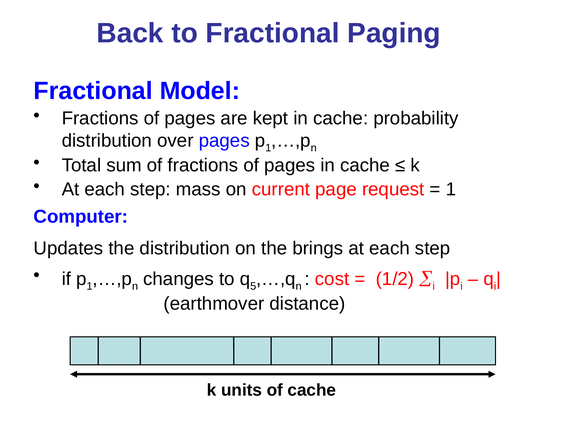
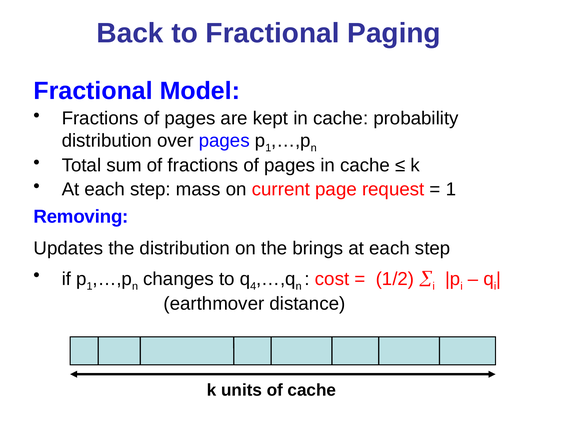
Computer: Computer -> Removing (81, 217)
5: 5 -> 4 (253, 286)
